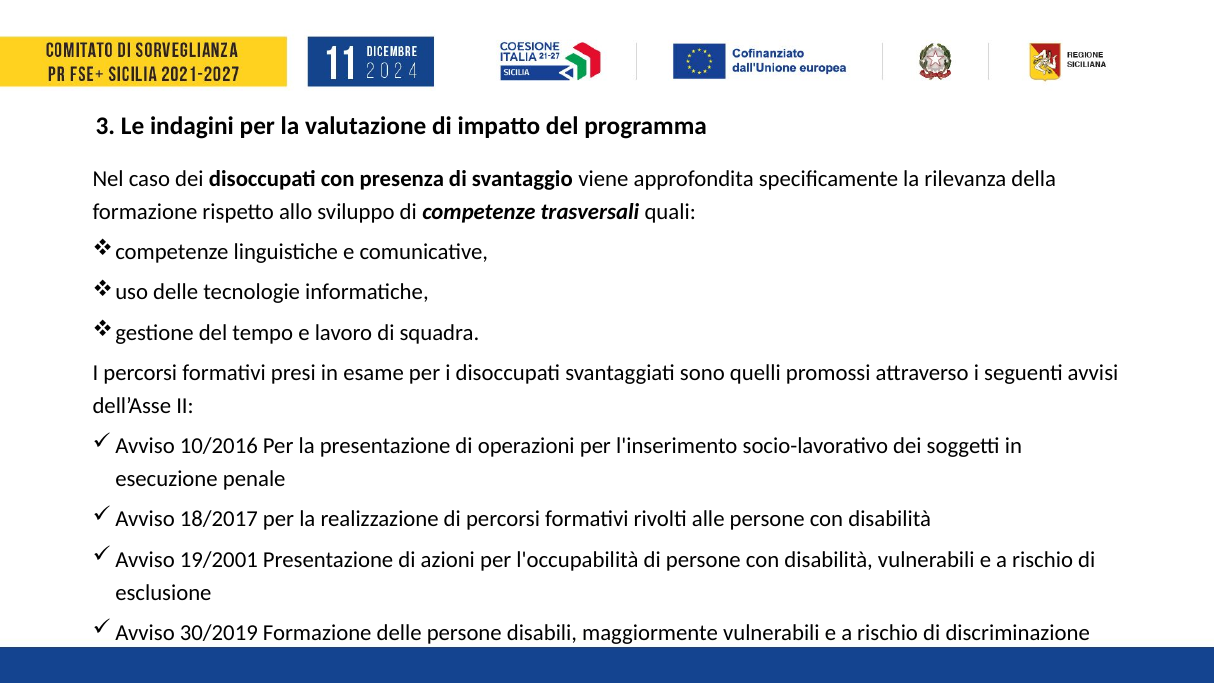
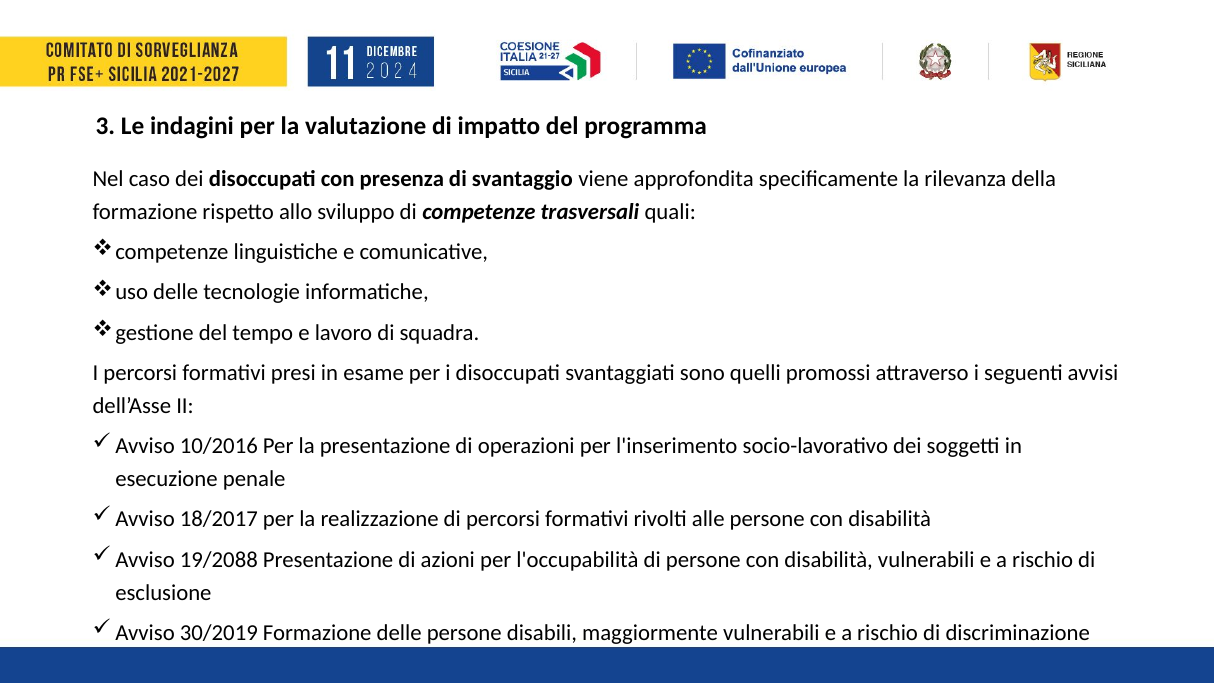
19/2001: 19/2001 -> 19/2088 (219, 560)
